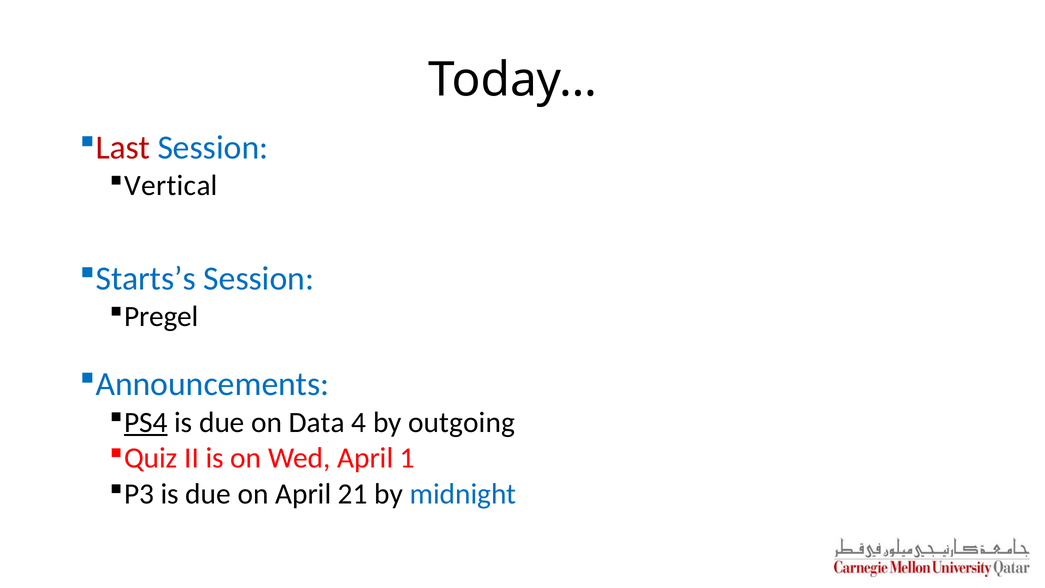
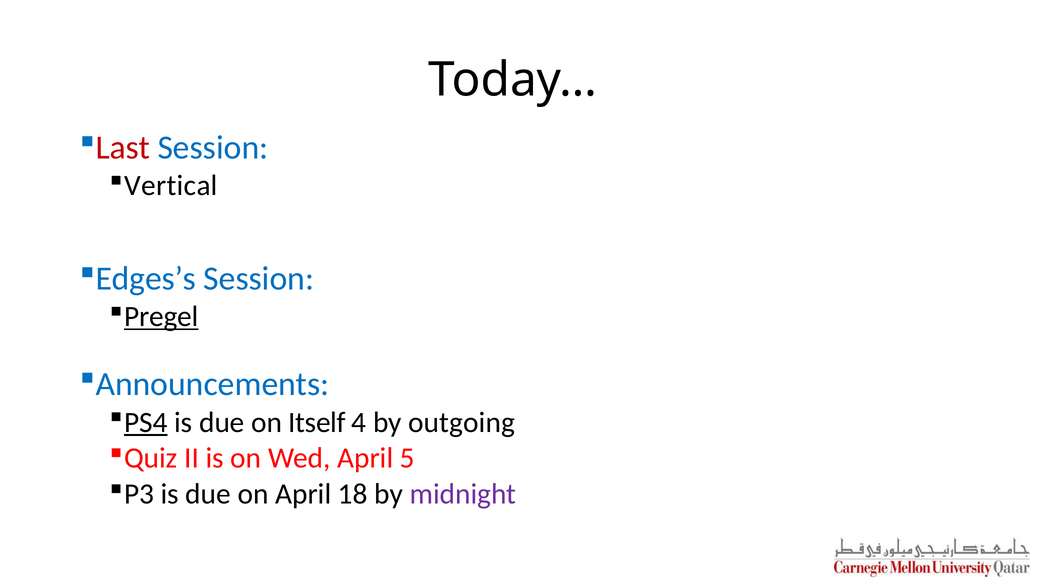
Starts’s: Starts’s -> Edges’s (146, 278)
Pregel underline: none -> present (161, 317)
Data: Data -> Itself (317, 422)
1: 1 -> 5 (407, 458)
21: 21 -> 18 (353, 494)
midnight colour: blue -> purple (463, 494)
